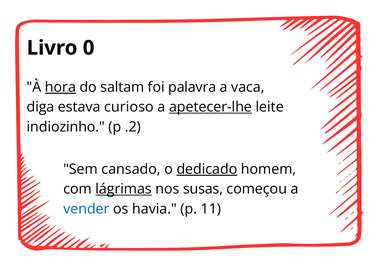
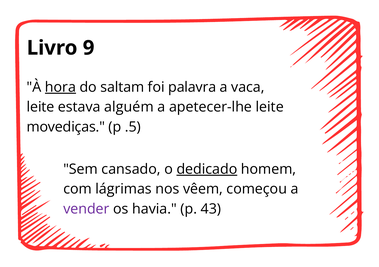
0: 0 -> 9 (89, 48)
diga: diga -> leite (41, 107)
curioso: curioso -> alguém (129, 107)
apetecer-lhe underline: present -> none (210, 107)
indiozinho: indiozinho -> movediças (66, 127)
.2: .2 -> .5 (133, 127)
lágrimas underline: present -> none (124, 189)
susas: susas -> vêem (203, 189)
vender colour: blue -> purple (86, 209)
11: 11 -> 43 (211, 209)
